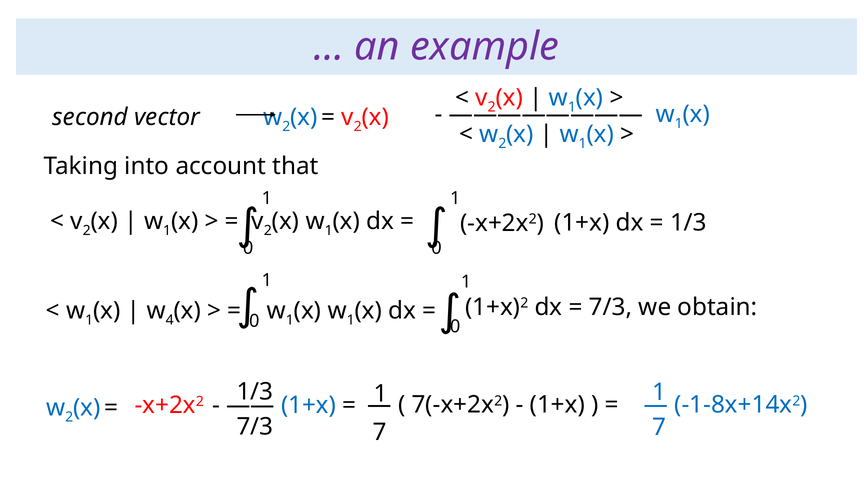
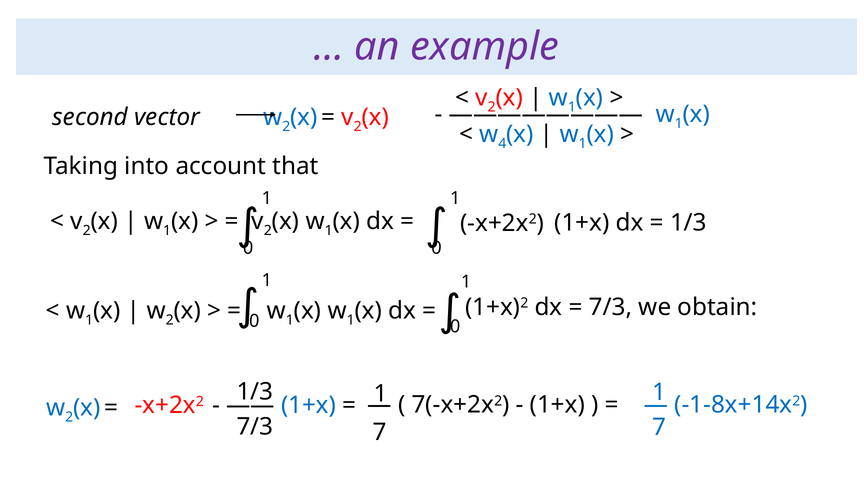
2: 2 -> 4 (502, 144)
4: 4 -> 2 (170, 320)
